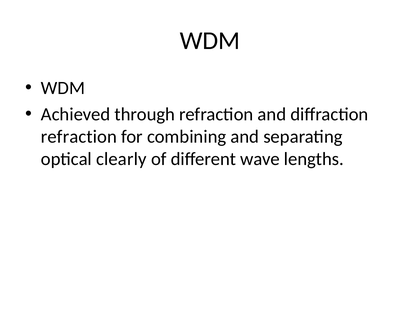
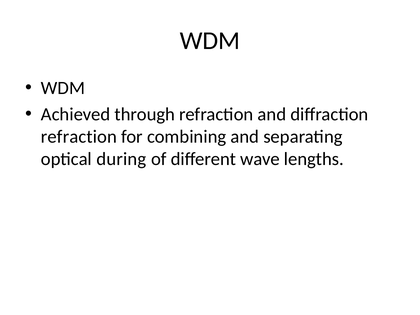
clearly: clearly -> during (121, 159)
